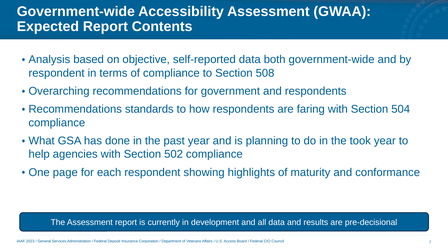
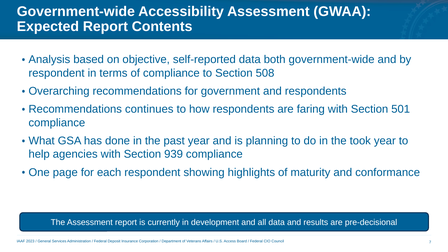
standards: standards -> continues (149, 109)
504: 504 -> 501 (401, 109)
502: 502 -> 939 (174, 154)
